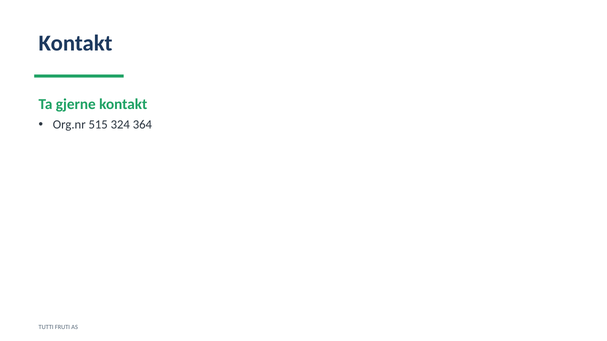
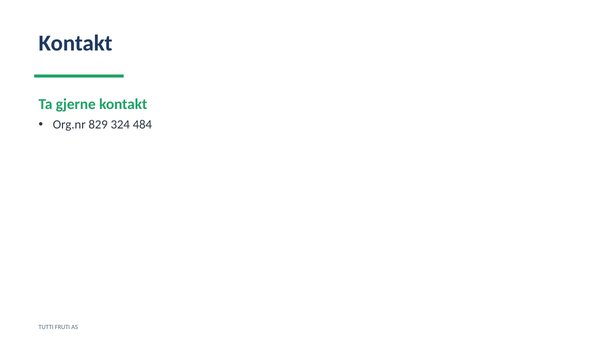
515: 515 -> 829 (98, 125)
364: 364 -> 484 (142, 125)
